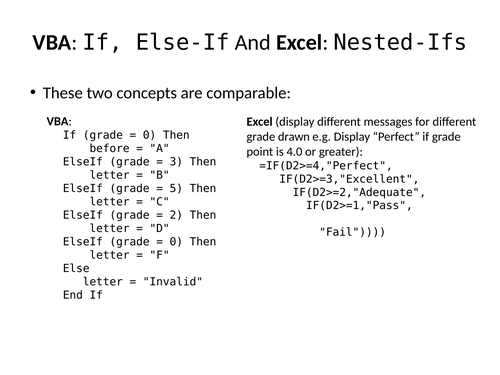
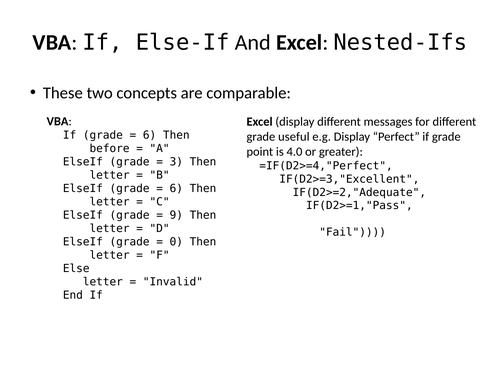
0: 0 -> 6 (150, 135)
drawn: drawn -> useful (294, 137)
5: 5 -> 6 (176, 189)
2: 2 -> 9 (176, 215)
